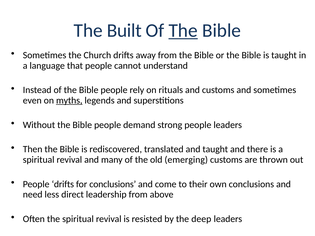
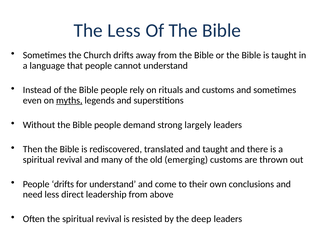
The Built: Built -> Less (124, 30)
The underline: present -> none (183, 30)
strong people: people -> largely (198, 125)
for conclusions: conclusions -> understand (113, 184)
